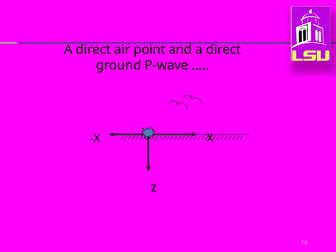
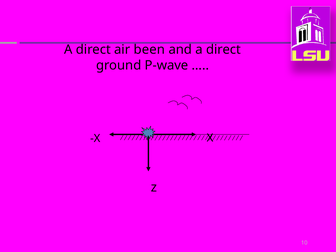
point: point -> been (149, 50)
